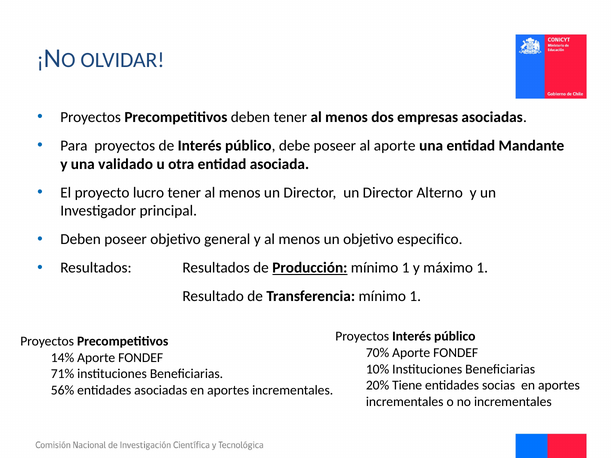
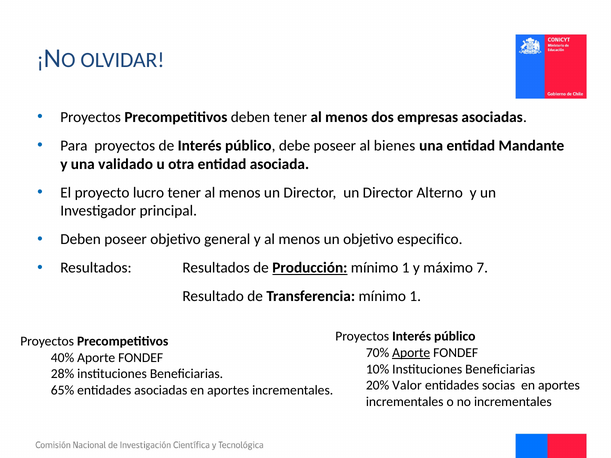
al aporte: aporte -> bienes (395, 146)
máximo 1: 1 -> 7 (482, 268)
Aporte underline: none -> present (411, 353)
14%: 14% -> 40% (63, 358)
71%: 71% -> 28% (63, 374)
Tiene: Tiene -> Valor (407, 386)
56%: 56% -> 65% (63, 390)
